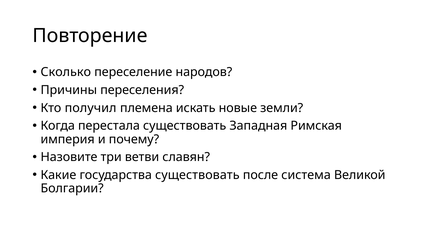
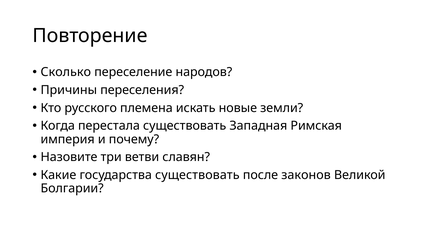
получил: получил -> русского (91, 108)
система: система -> законов (306, 175)
